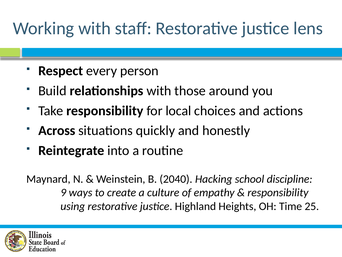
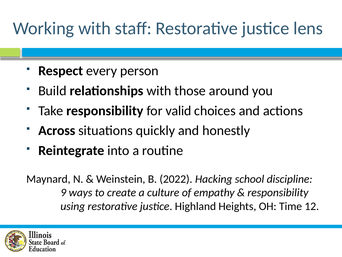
local: local -> valid (178, 110)
2040: 2040 -> 2022 (176, 179)
25: 25 -> 12 (312, 206)
